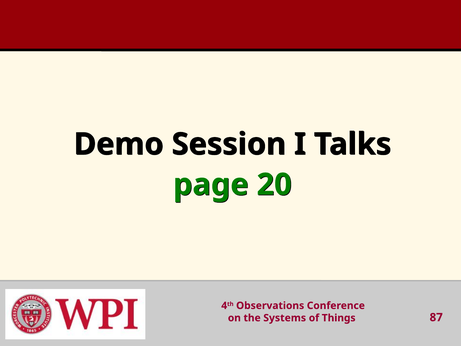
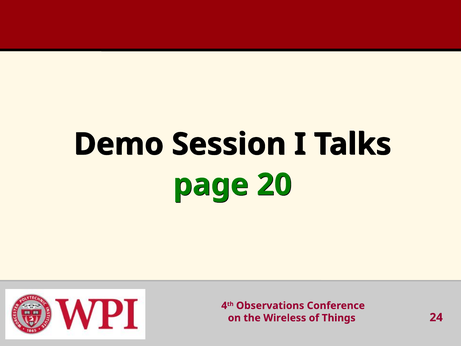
Systems: Systems -> Wireless (285, 318)
87: 87 -> 24 (436, 317)
